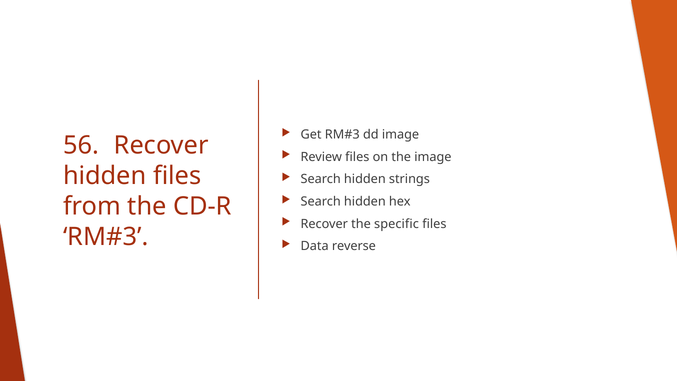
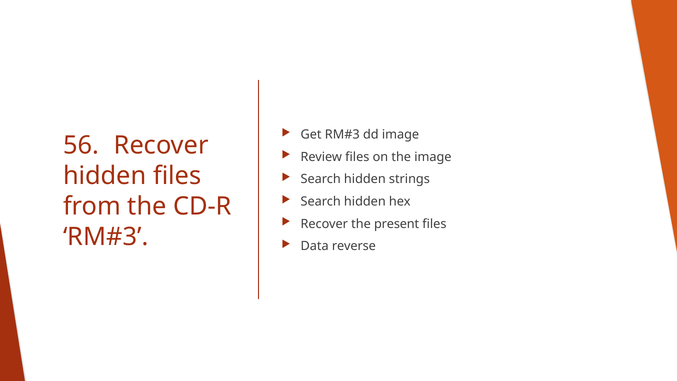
specific: specific -> present (397, 224)
